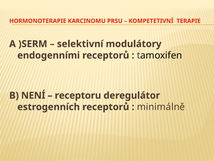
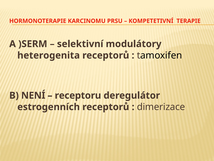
endogenními: endogenními -> heterogenita (49, 55)
minimálně: minimálně -> dimerizace (161, 107)
